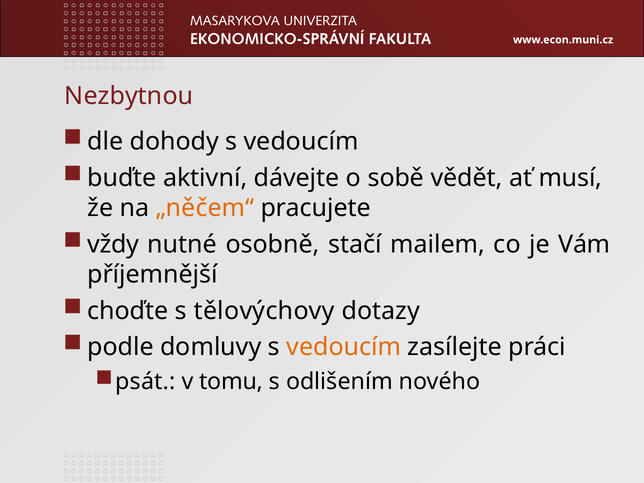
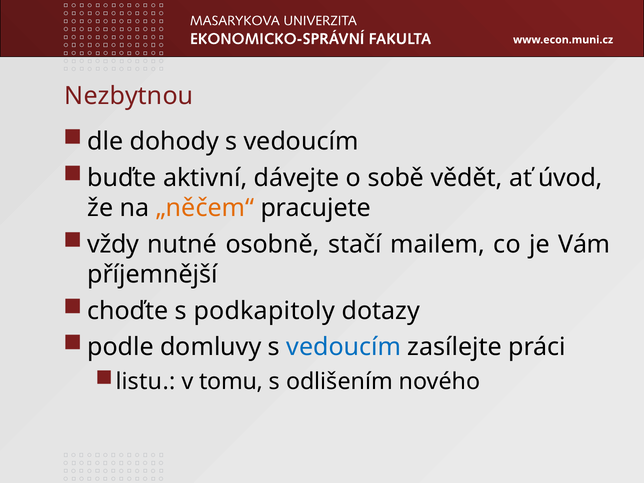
musí: musí -> úvod (570, 178)
tělovýchovy: tělovýchovy -> podkapitoly (264, 311)
vedoucím colour: orange -> blue (344, 347)
psát: psát -> listu (145, 382)
